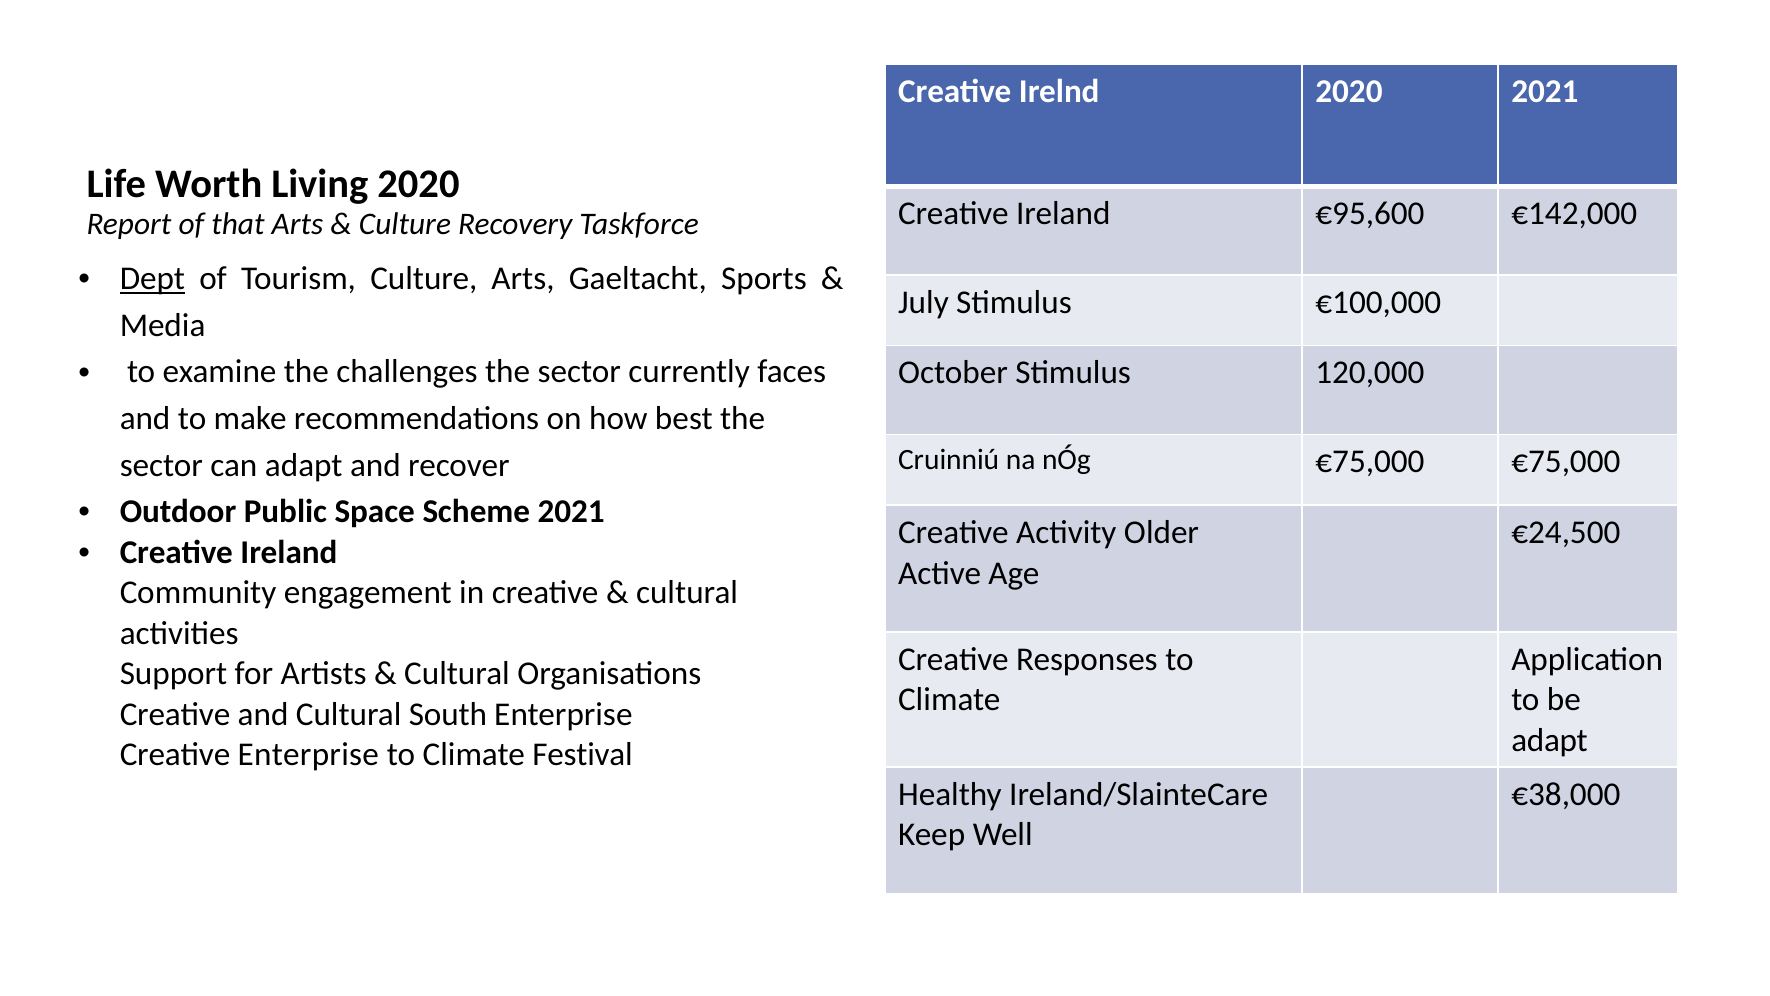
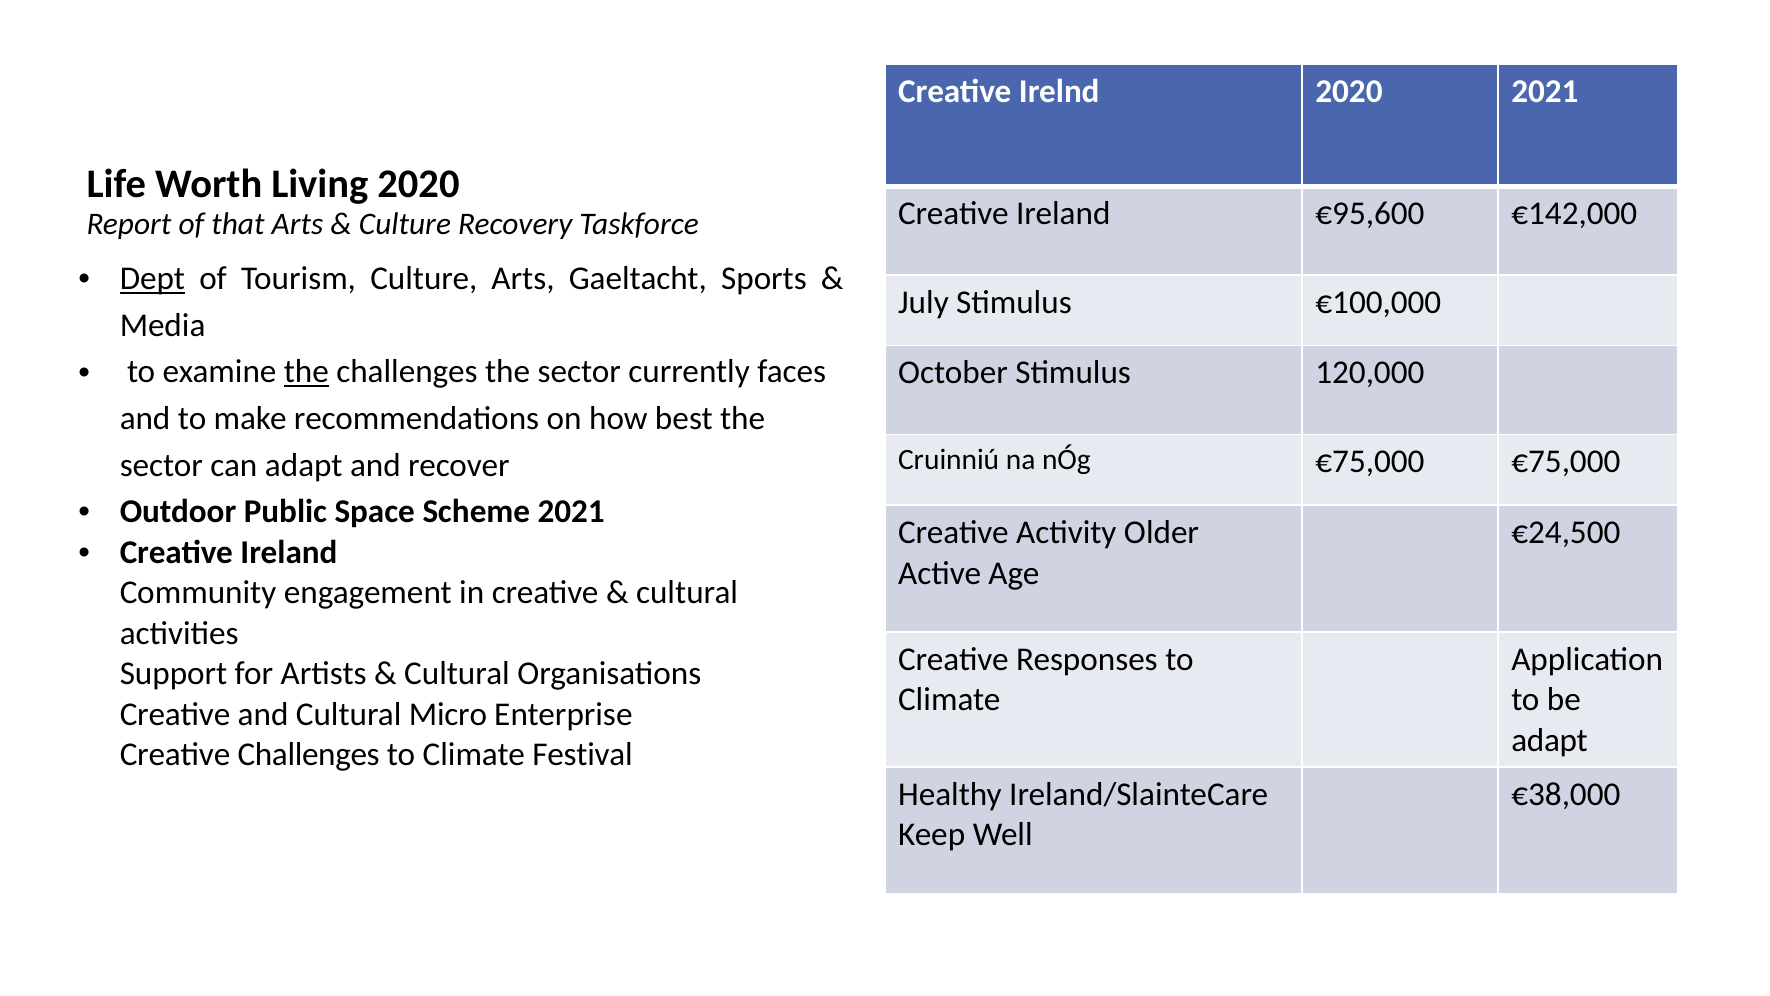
the underline: none -> present (306, 372)
South: South -> Micro (448, 714)
Creative Enterprise: Enterprise -> Challenges (309, 755)
